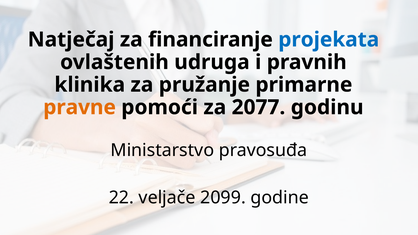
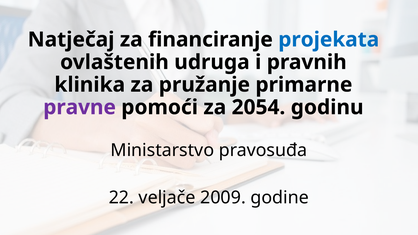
pravne colour: orange -> purple (80, 107)
2077: 2077 -> 2054 (258, 107)
2099: 2099 -> 2009 (223, 198)
